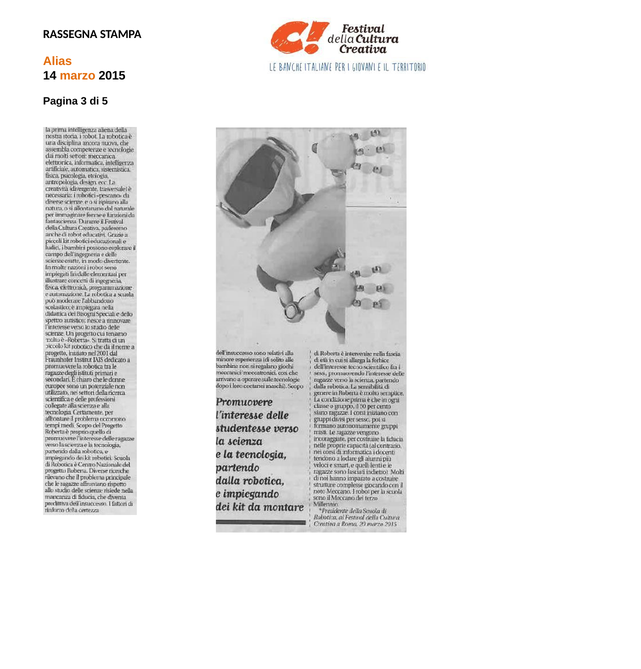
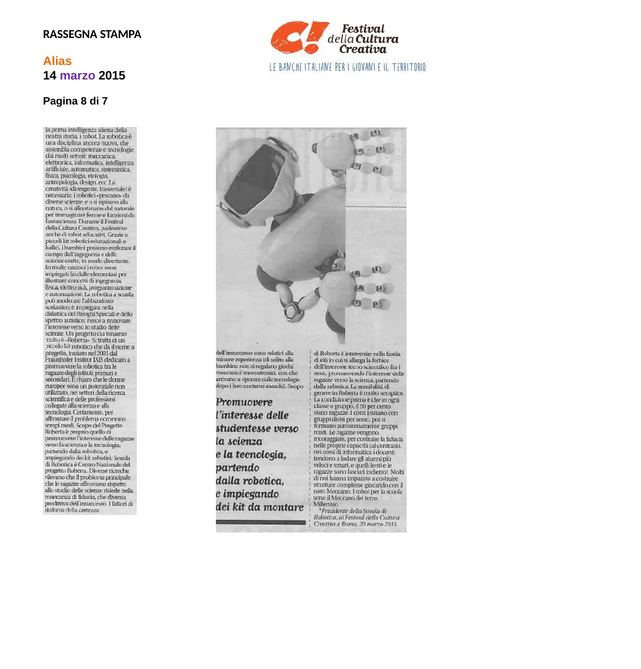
marzo colour: orange -> purple (78, 76)
3: 3 -> 8 (84, 101)
5: 5 -> 7 (105, 101)
